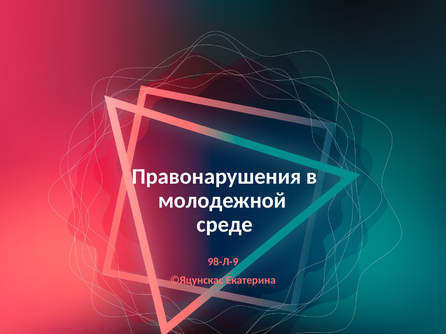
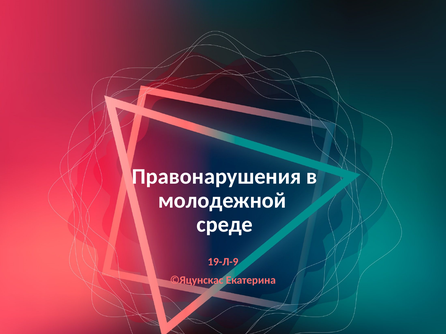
98-Л-9: 98-Л-9 -> 19-Л-9 (223, 262)
